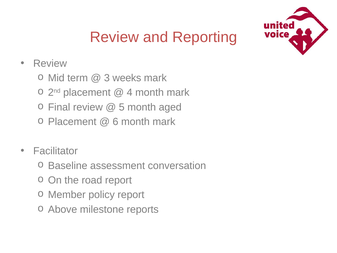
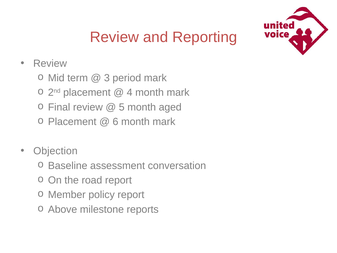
weeks: weeks -> period (127, 78)
Facilitator: Facilitator -> Objection (55, 151)
